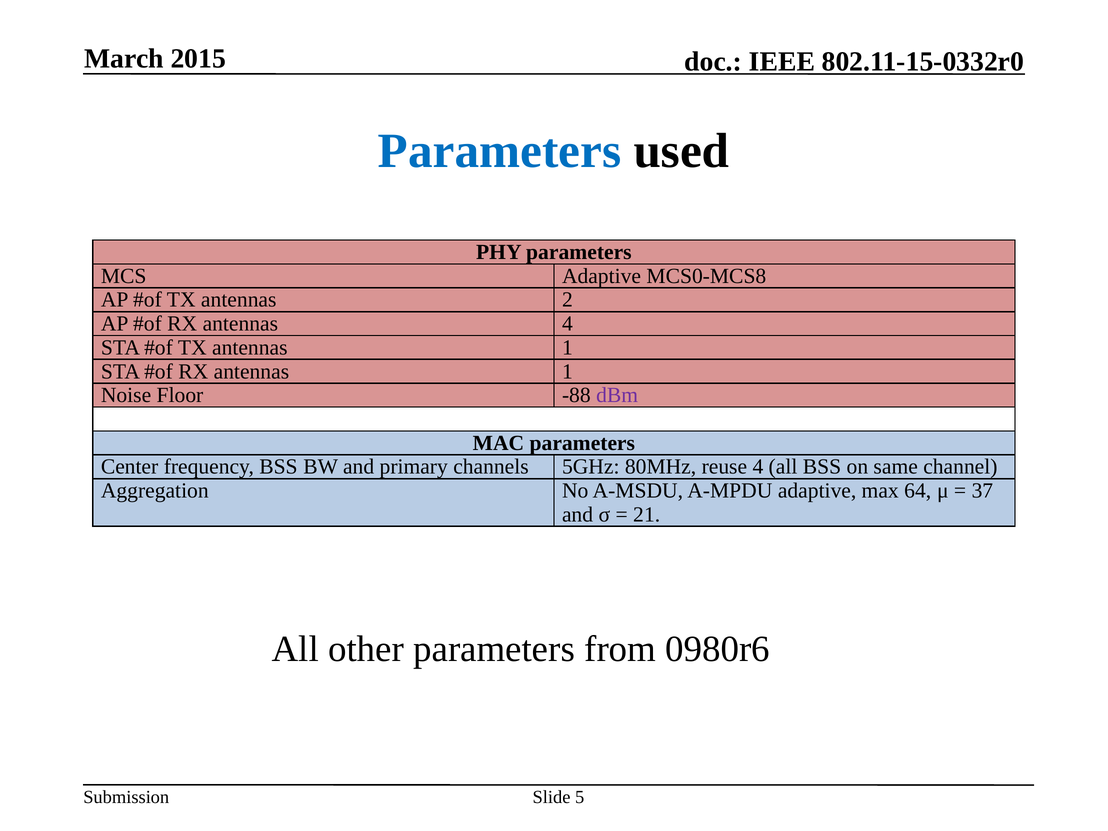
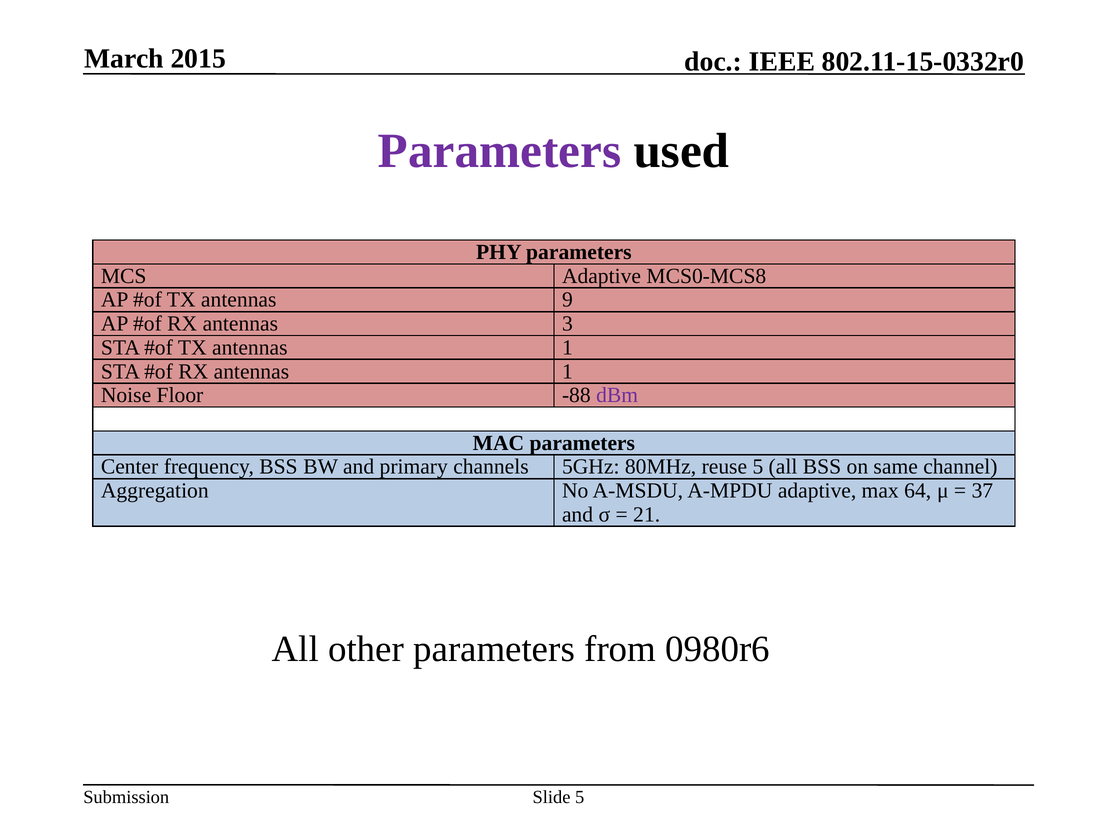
Parameters colour: blue -> purple (500, 151)
2: 2 -> 9 (567, 300)
antennas 4: 4 -> 3 (567, 324)
reuse 4: 4 -> 5 (758, 467)
